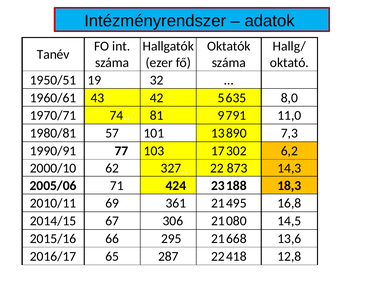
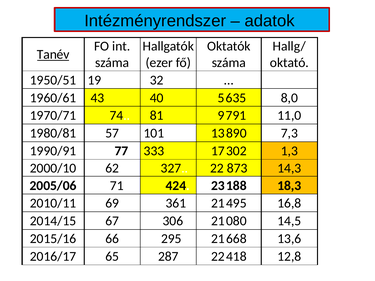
Tanév underline: none -> present (53, 55)
42: 42 -> 40 (157, 98)
103: 103 -> 333 (154, 151)
6,2: 6,2 -> 1,3 (289, 151)
